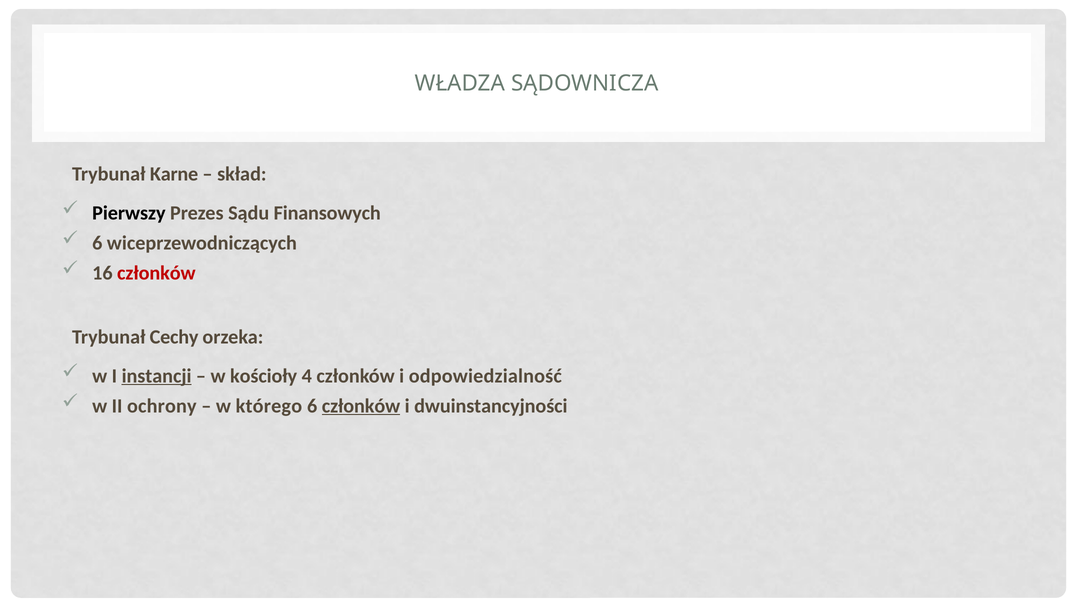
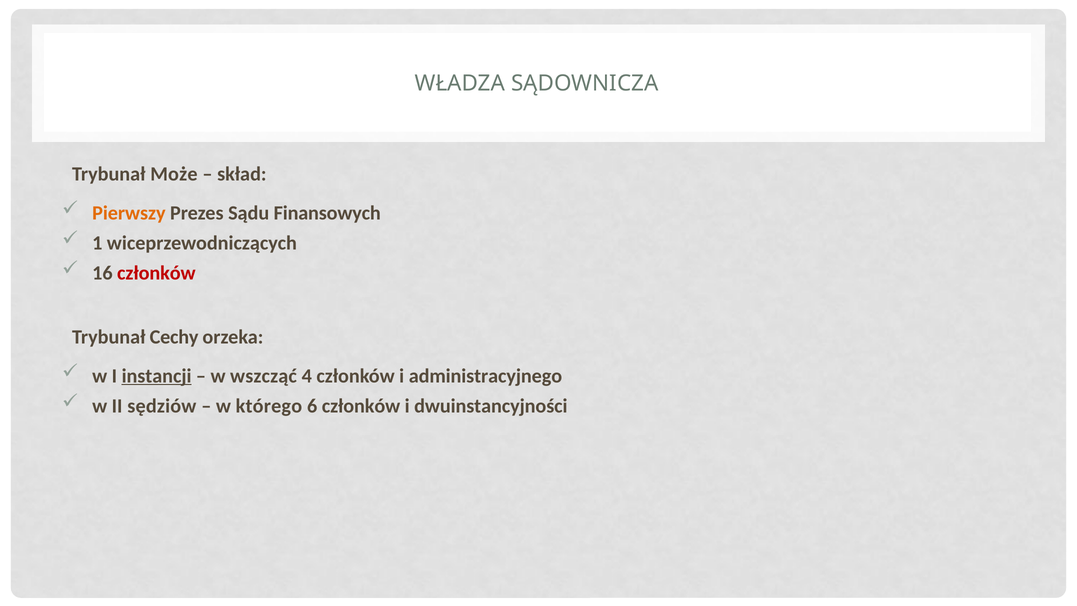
Karne: Karne -> Może (174, 174)
Pierwszy colour: black -> orange (129, 213)
6: 6 -> 1 (97, 243)
kościoły: kościoły -> wszcząć (263, 376)
odpowiedzialność: odpowiedzialność -> administracyjnego (485, 376)
ochrony: ochrony -> sędziów (162, 406)
członków underline: present -> none (361, 406)
